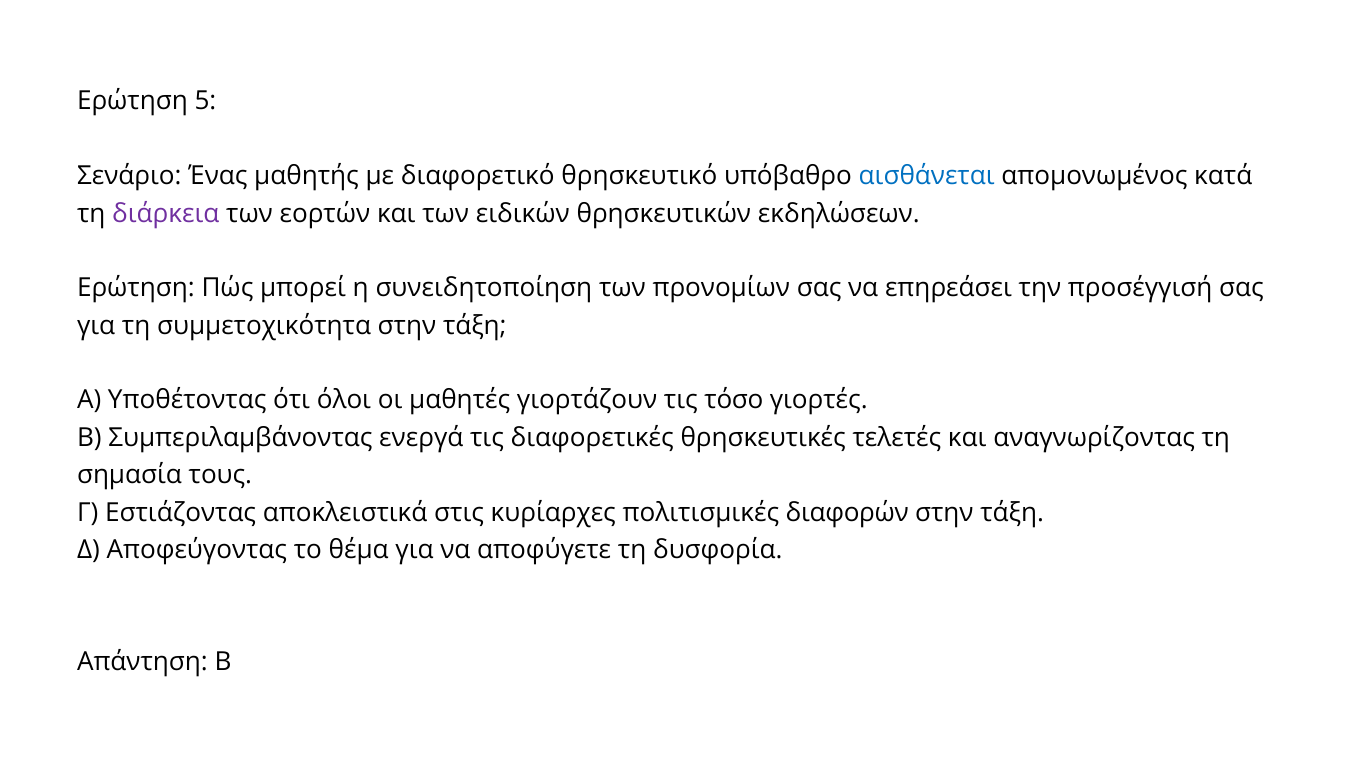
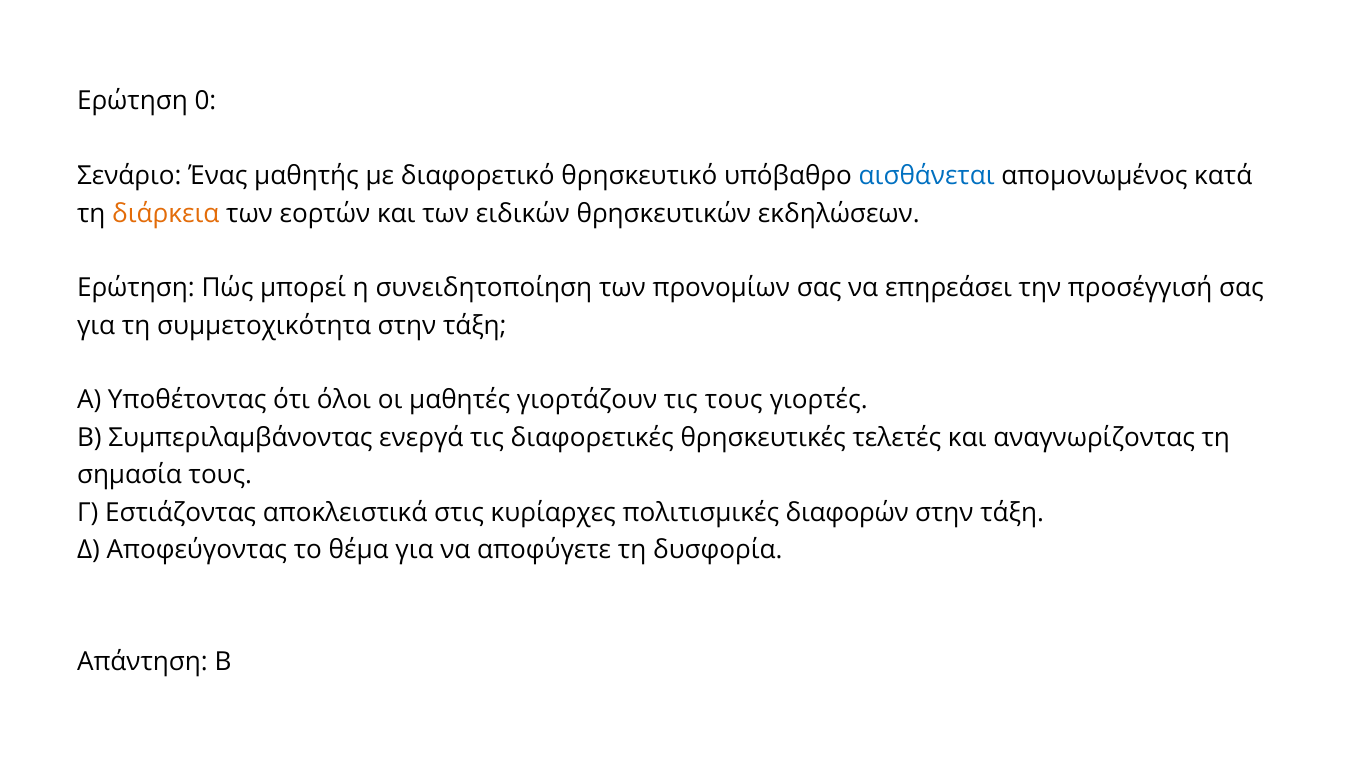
5: 5 -> 0 (205, 101)
διάρκεια colour: purple -> orange (166, 213)
τις τόσο: τόσο -> τους (734, 400)
